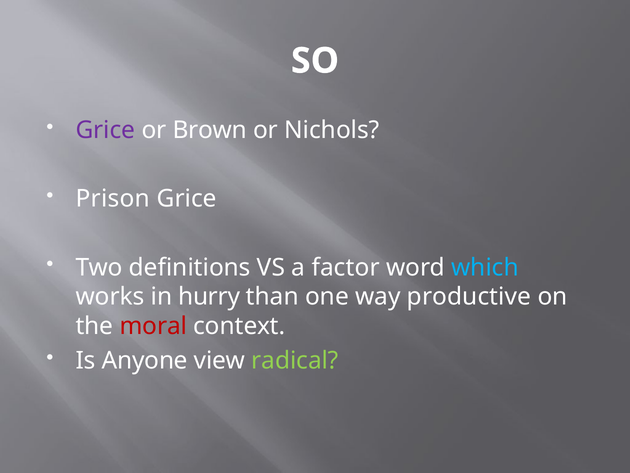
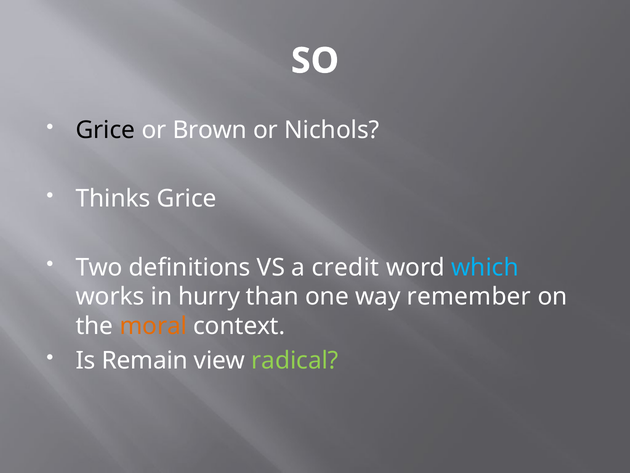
Grice colour: purple -> black (105, 130)
Prison: Prison -> Thinks (113, 198)
factor: factor -> credit (346, 267)
productive: productive -> remember (469, 297)
moral colour: red -> orange (153, 326)
Anyone: Anyone -> Remain (145, 360)
